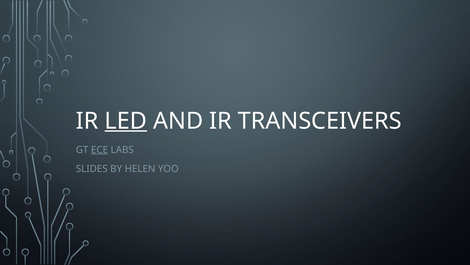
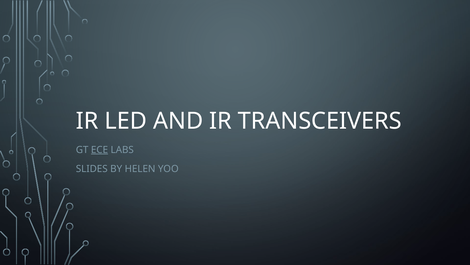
LED underline: present -> none (126, 121)
